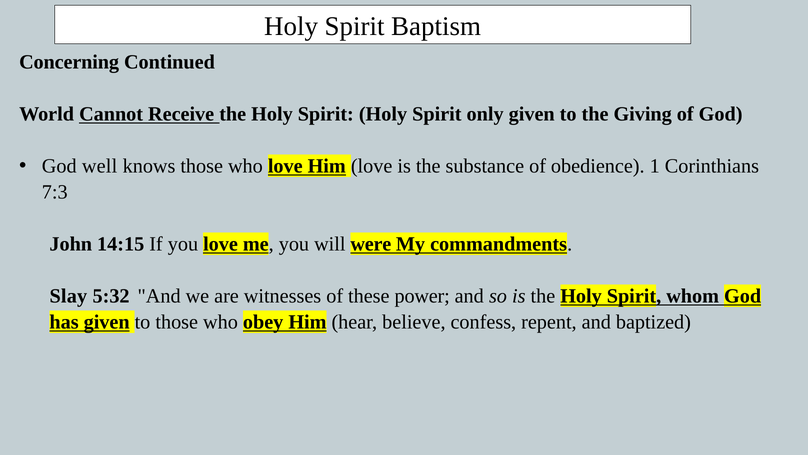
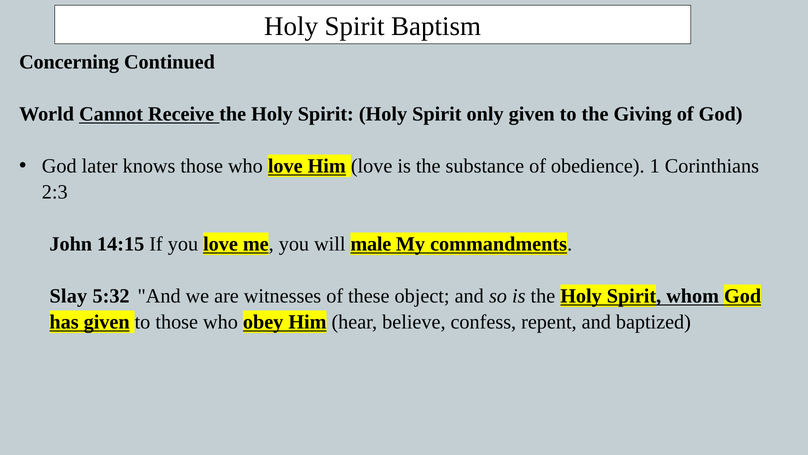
well: well -> later (100, 166)
7:3: 7:3 -> 2:3 (55, 192)
were: were -> male (371, 244)
power: power -> object (422, 296)
